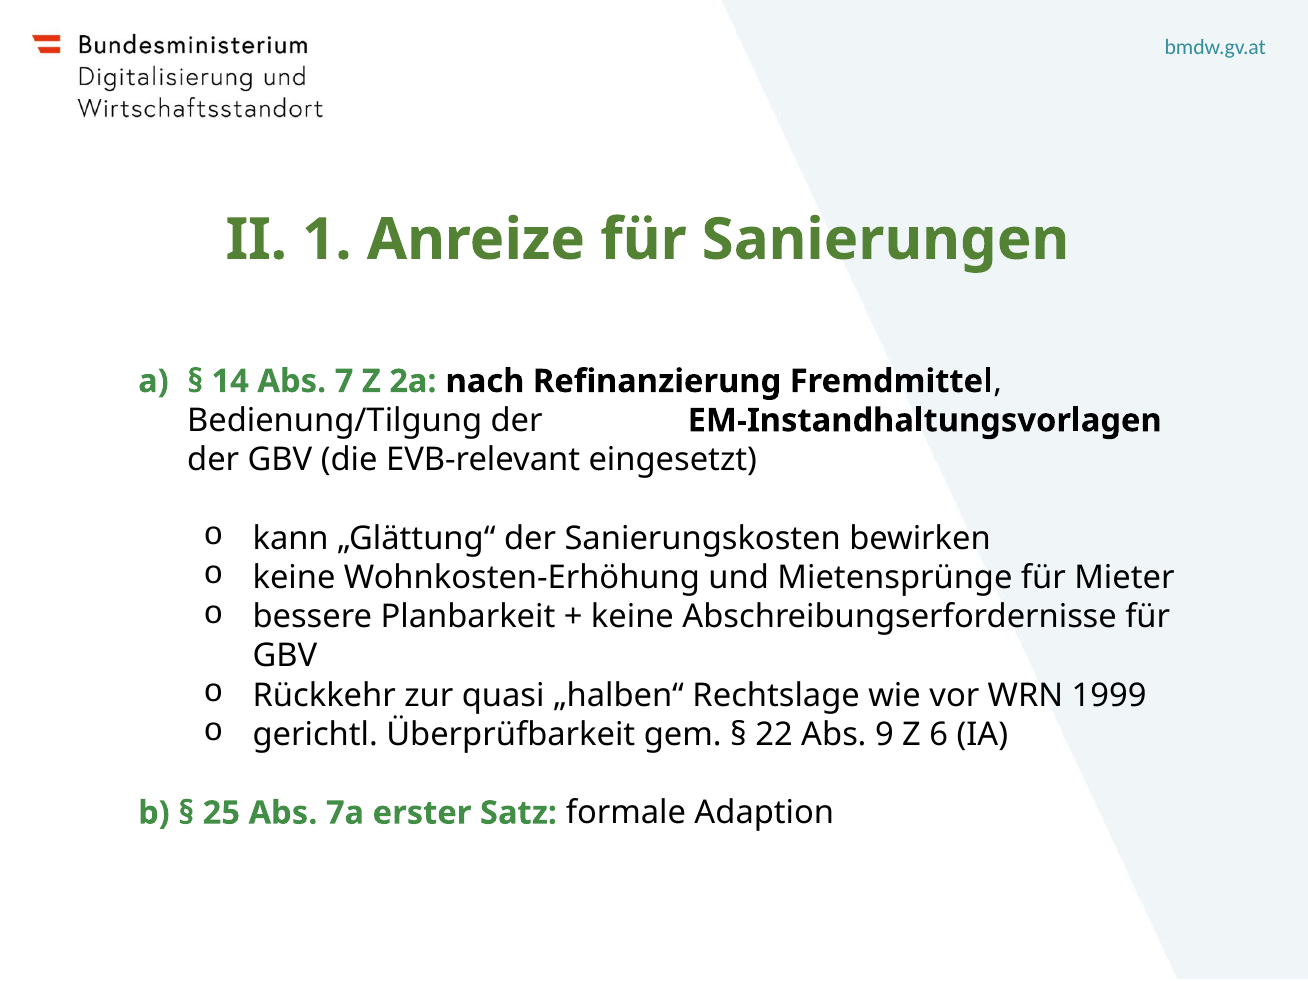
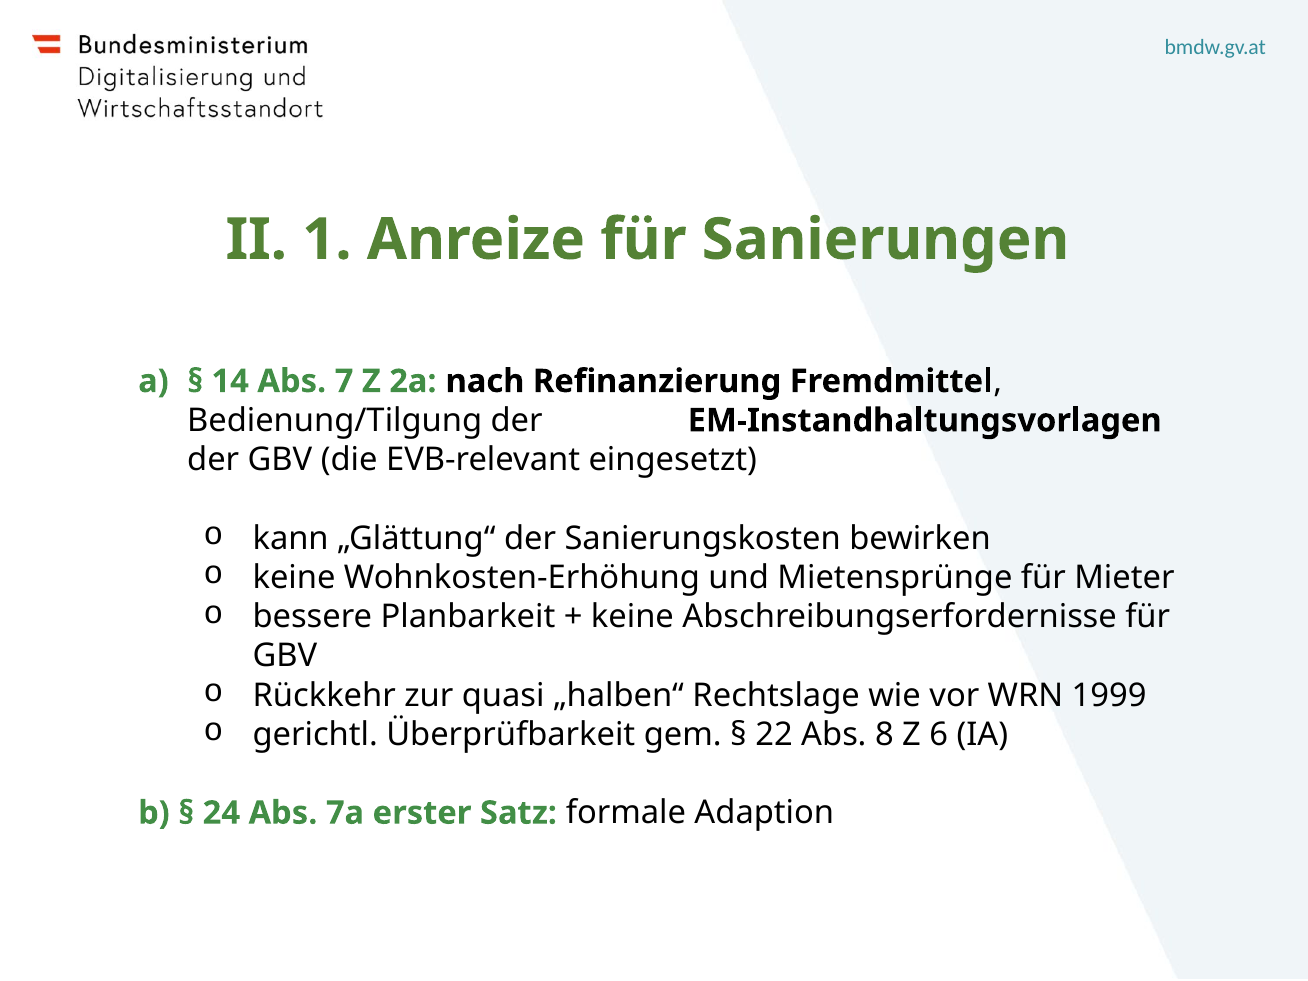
9: 9 -> 8 (884, 734)
25: 25 -> 24 (221, 813)
